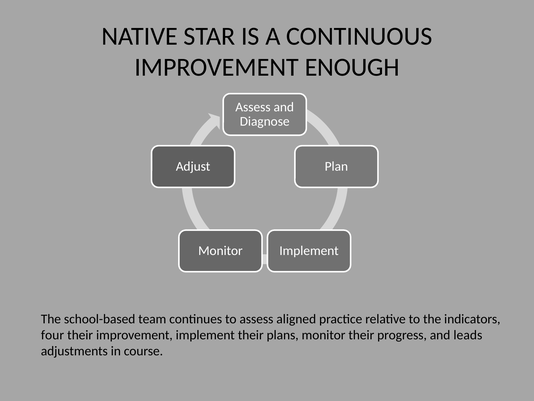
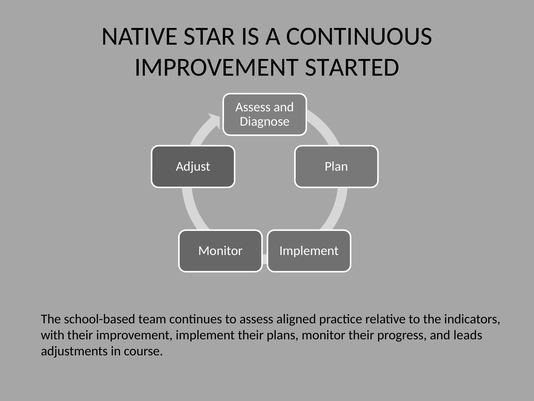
ENOUGH: ENOUGH -> STARTED (352, 67)
four: four -> with (53, 335)
